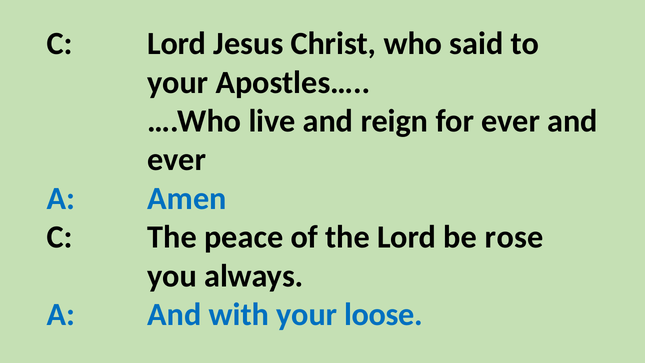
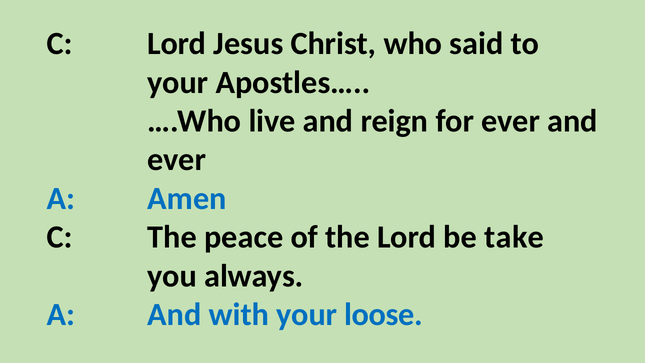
rose: rose -> take (514, 237)
